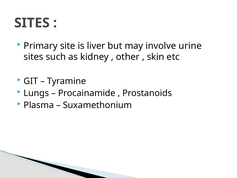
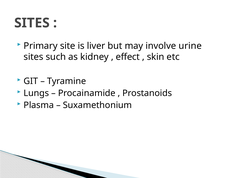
other: other -> effect (128, 57)
